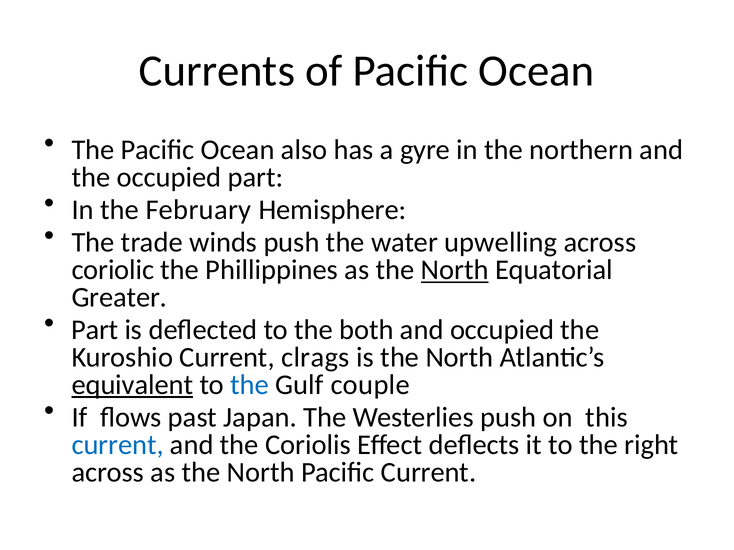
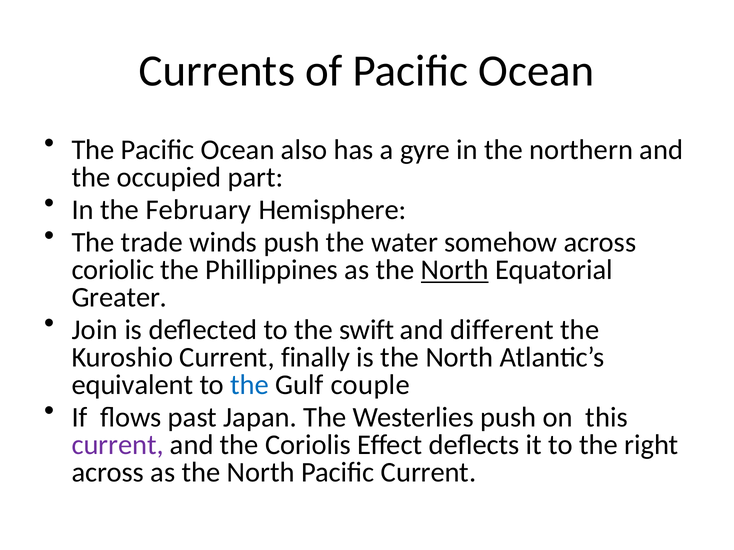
upwelling: upwelling -> somehow (501, 243)
Part: Part -> Join (95, 330)
both: both -> swift (367, 330)
and occupied: occupied -> different (502, 330)
clrags: clrags -> finally (316, 358)
equivalent underline: present -> none (132, 385)
current colour: blue -> purple (118, 445)
